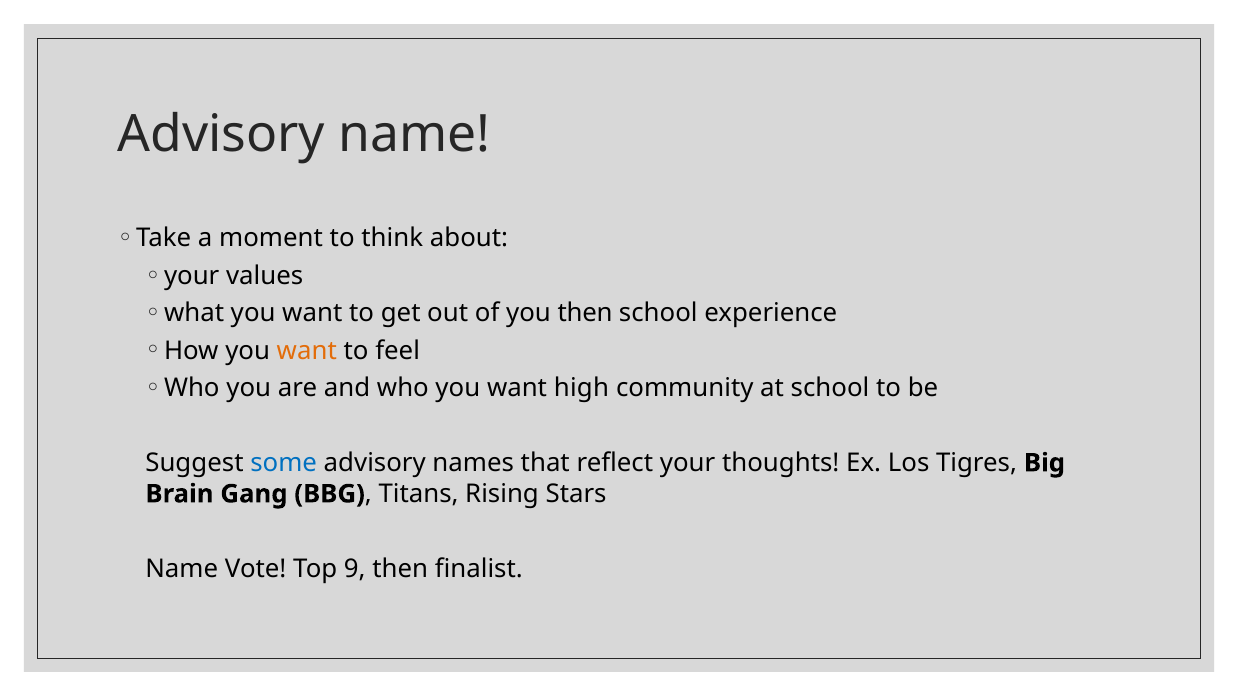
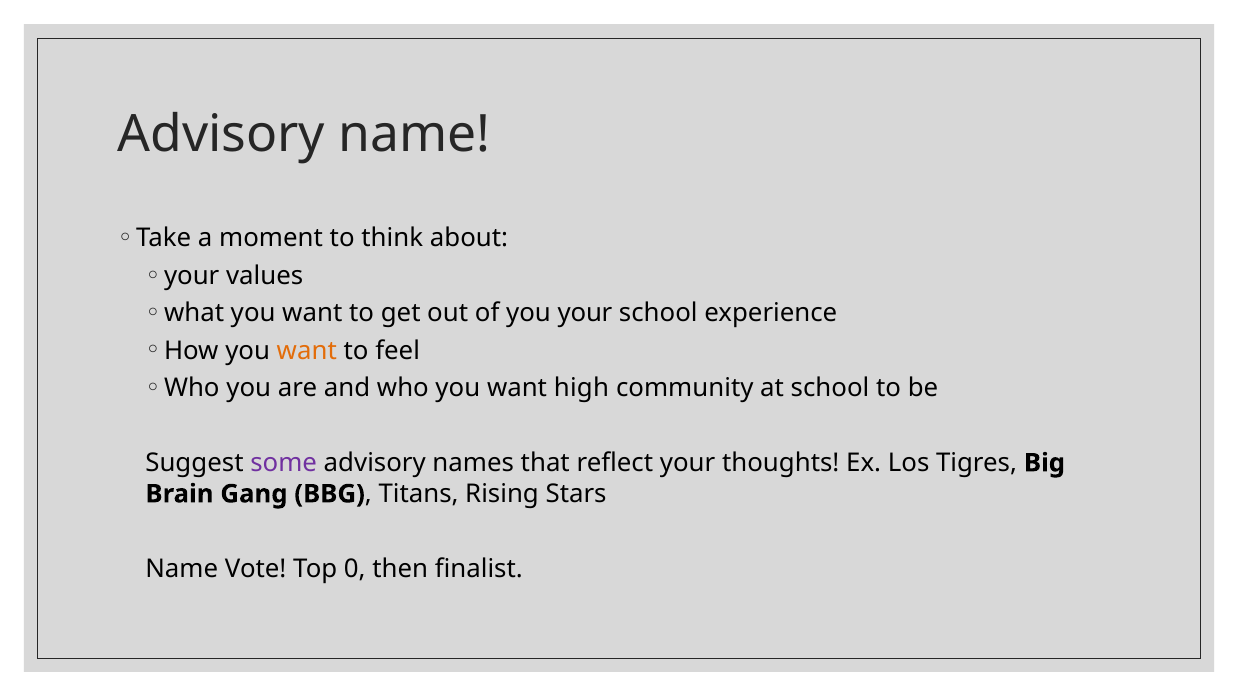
you then: then -> your (585, 313)
some colour: blue -> purple (284, 463)
9: 9 -> 0 (355, 569)
